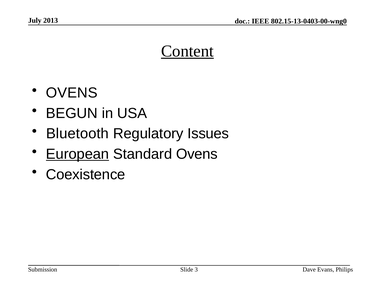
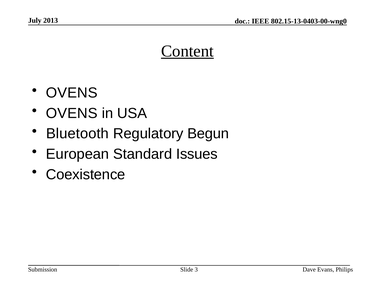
BEGUN: BEGUN -> OVENS (72, 113)
Issues: Issues -> Begun (208, 134)
European underline: present -> none (78, 154)
Standard Ovens: Ovens -> Issues (197, 154)
